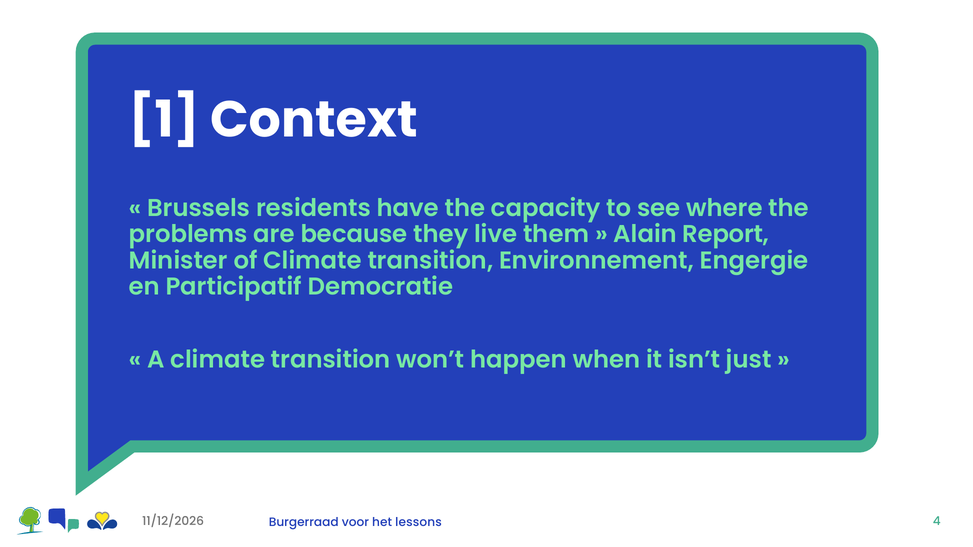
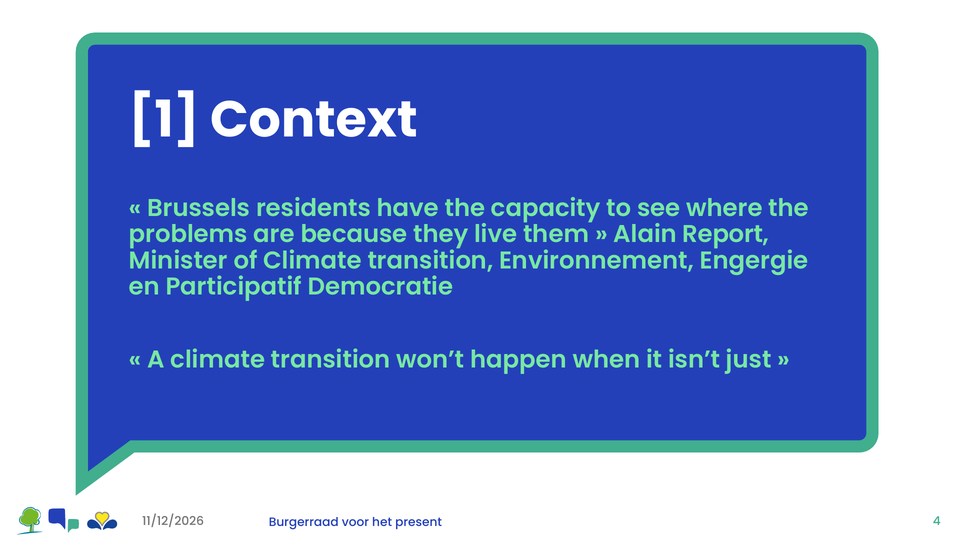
lessons: lessons -> present (419, 523)
